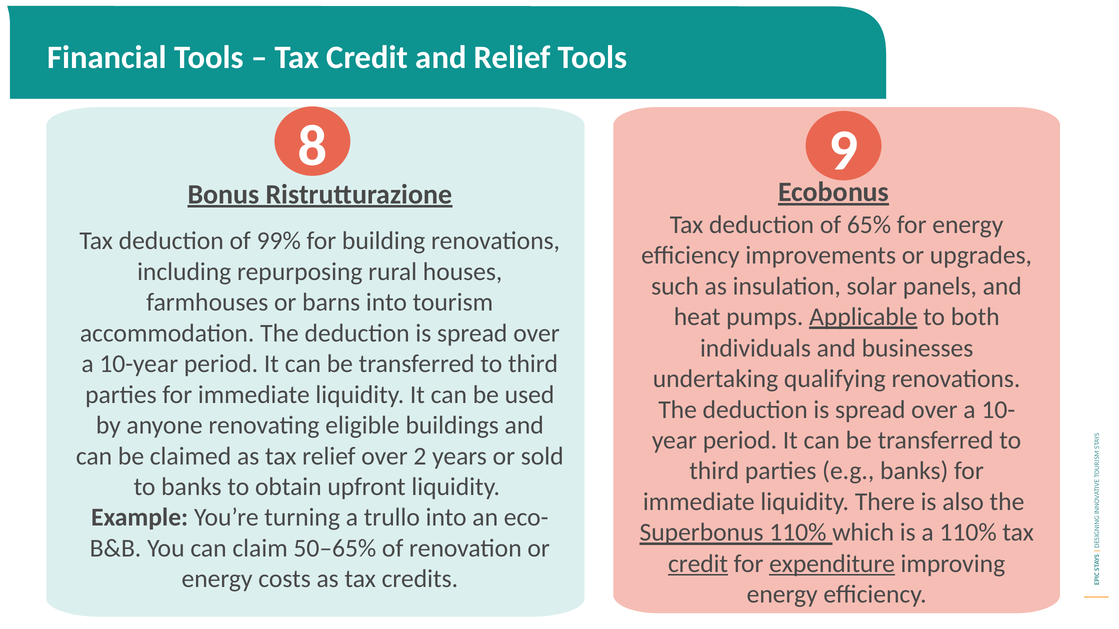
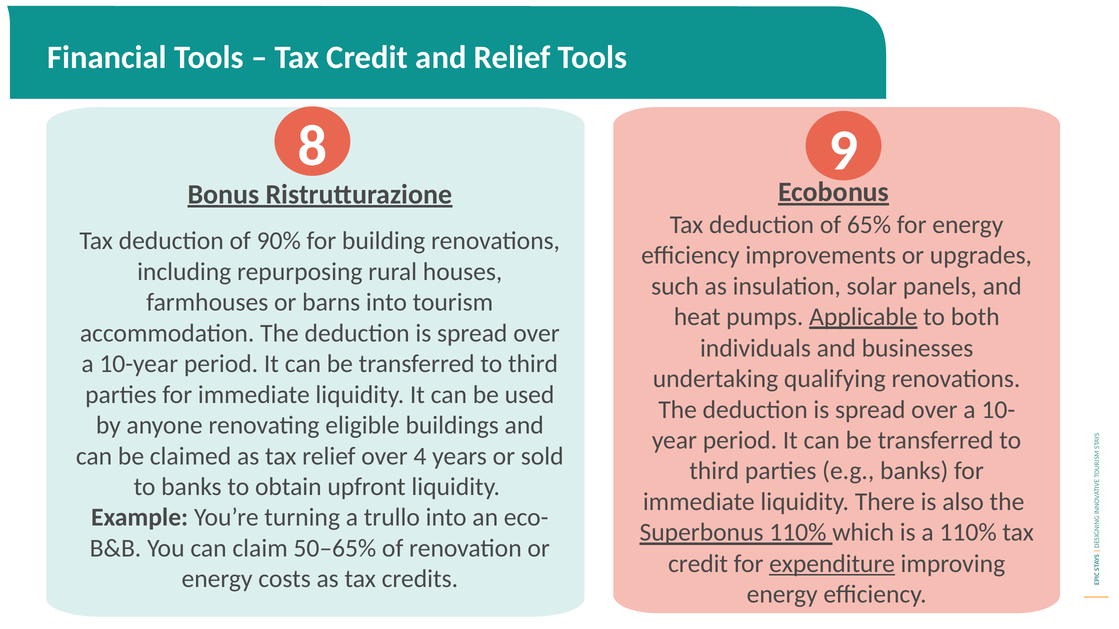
99%: 99% -> 90% (279, 241)
2: 2 -> 4 (420, 456)
credit underline: present -> none (698, 564)
